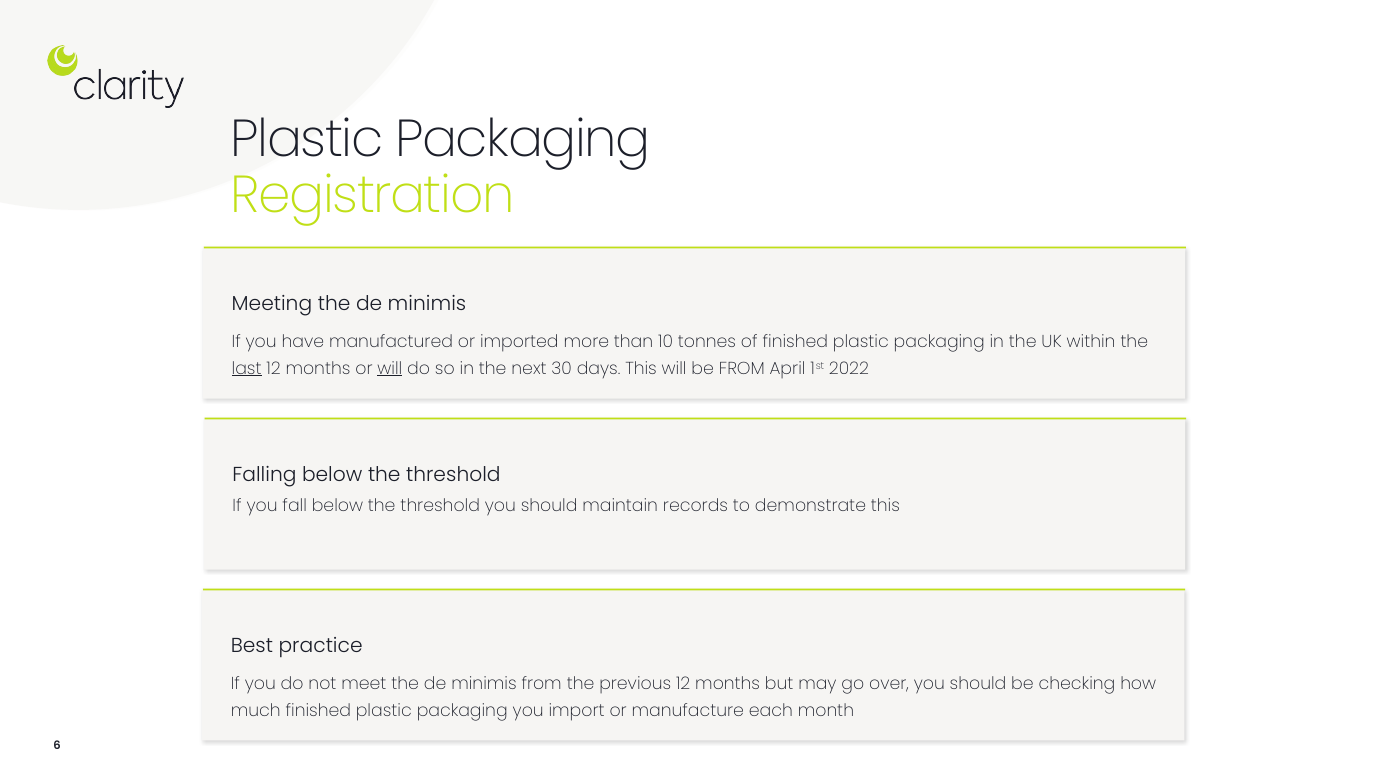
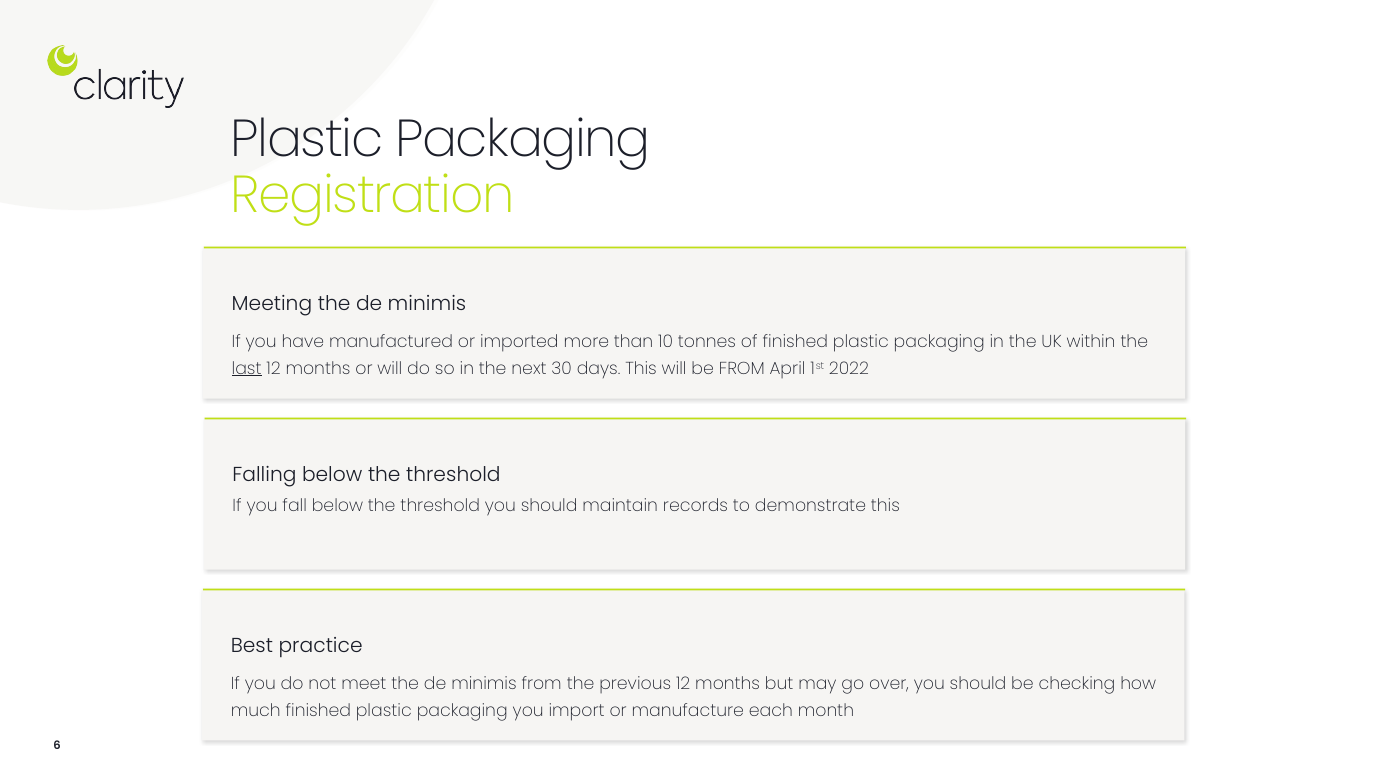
will underline: present -> none (390, 369)
